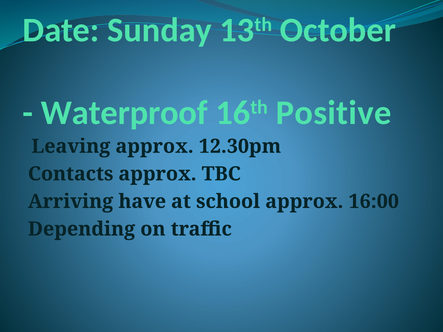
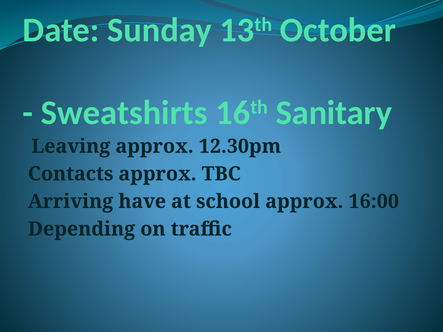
Waterproof: Waterproof -> Sweatshirts (124, 113)
Positive: Positive -> Sanitary (334, 113)
